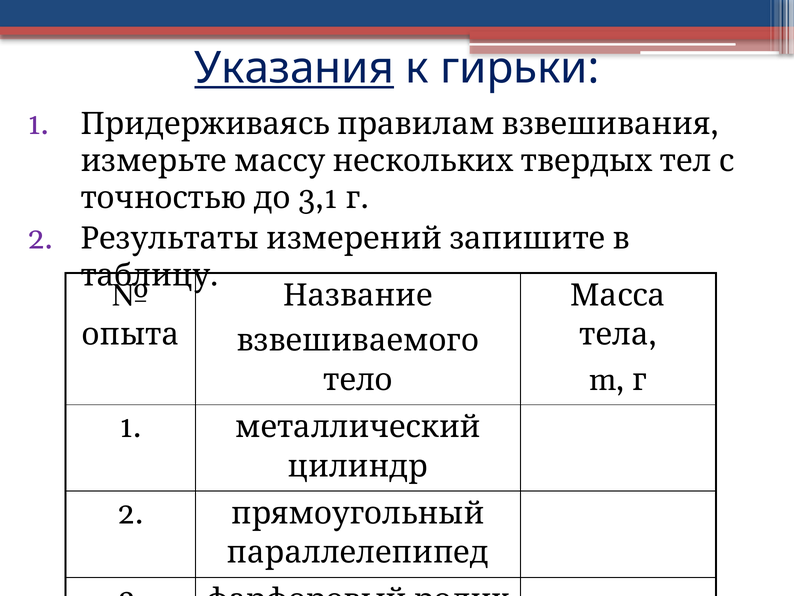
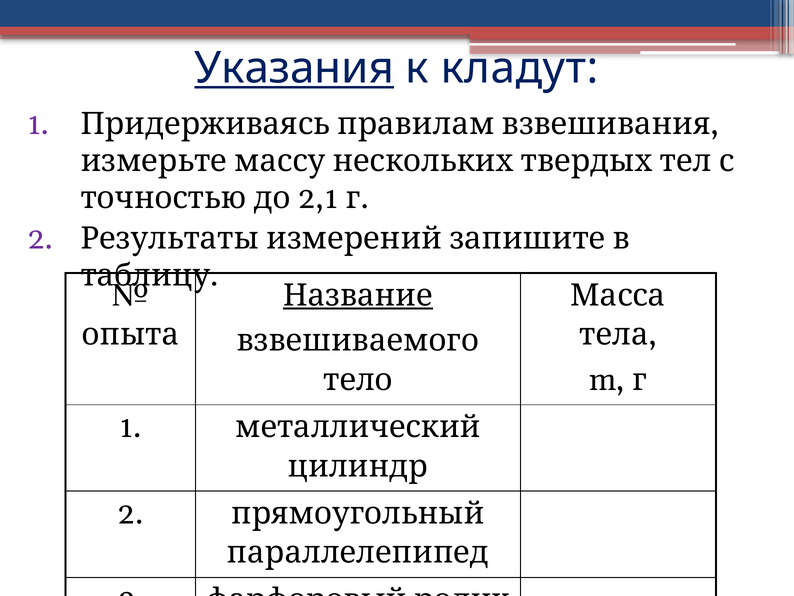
гирьки: гирьки -> кладут (520, 68)
3,1: 3,1 -> 2,1 (318, 198)
Название underline: none -> present (358, 295)
